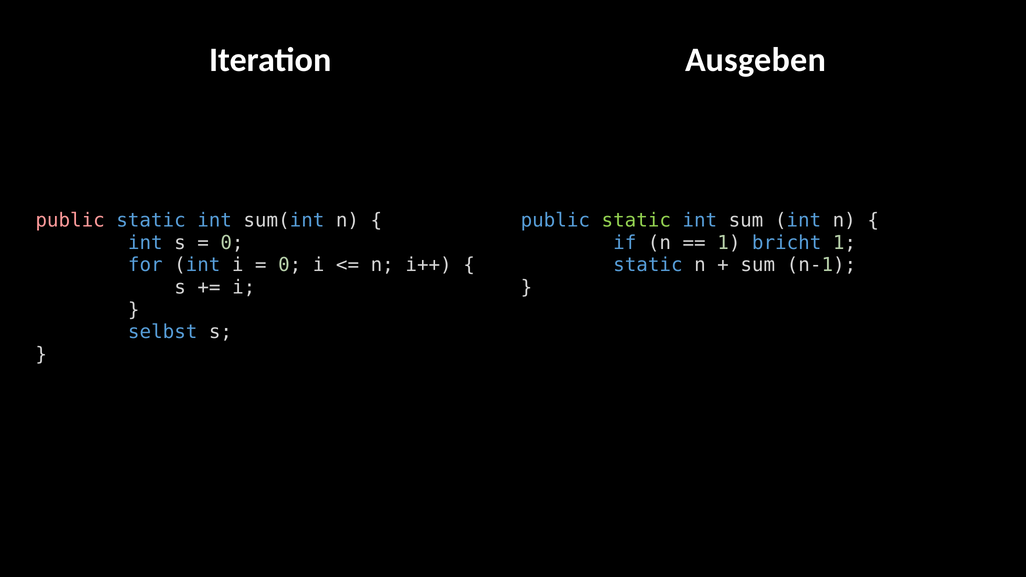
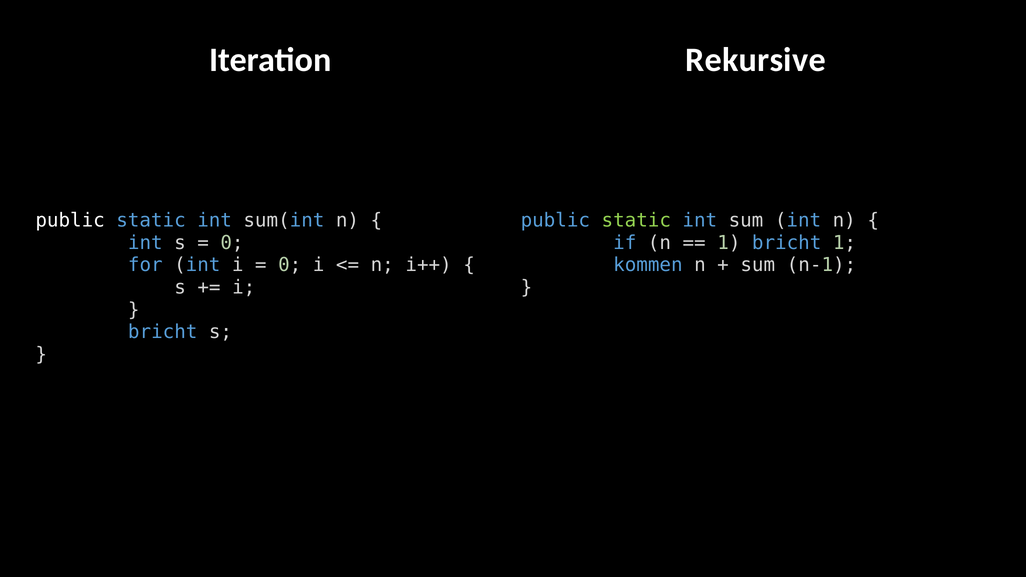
Ausgeben: Ausgeben -> Rekursive (755, 60)
public colour: pink -> white (70, 221)
static: static -> kommen (648, 265)
selbst: selbst -> bricht (163, 332)
